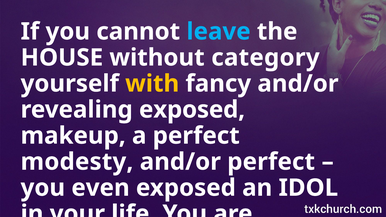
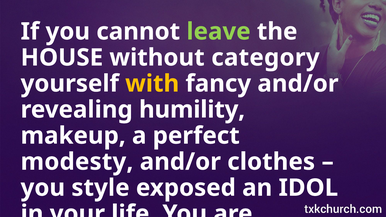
leave colour: light blue -> light green (219, 32)
revealing exposed: exposed -> humility (192, 110)
and/or perfect: perfect -> clothes (271, 162)
even: even -> style (100, 188)
